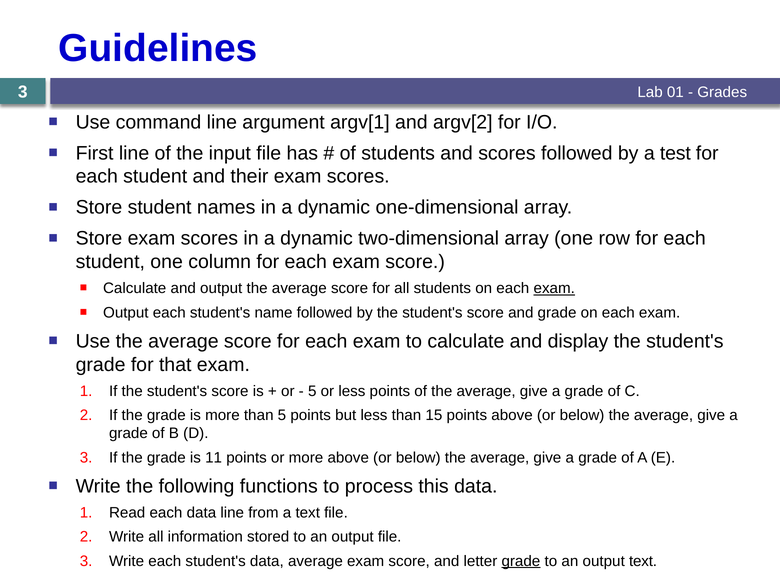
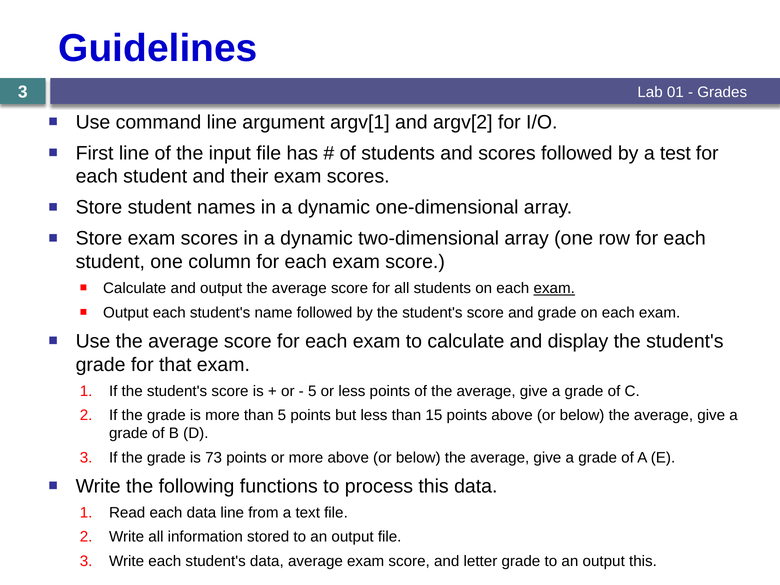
11: 11 -> 73 (214, 458)
grade underline: present -> none (521, 561)
output text: text -> this (643, 561)
